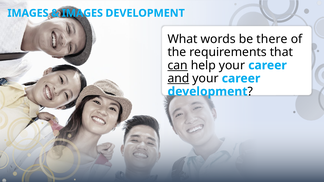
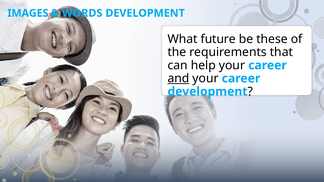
IMAGES: IMAGES -> WORDS (82, 13)
words: words -> future (218, 39)
there: there -> these (272, 39)
can underline: present -> none (178, 65)
